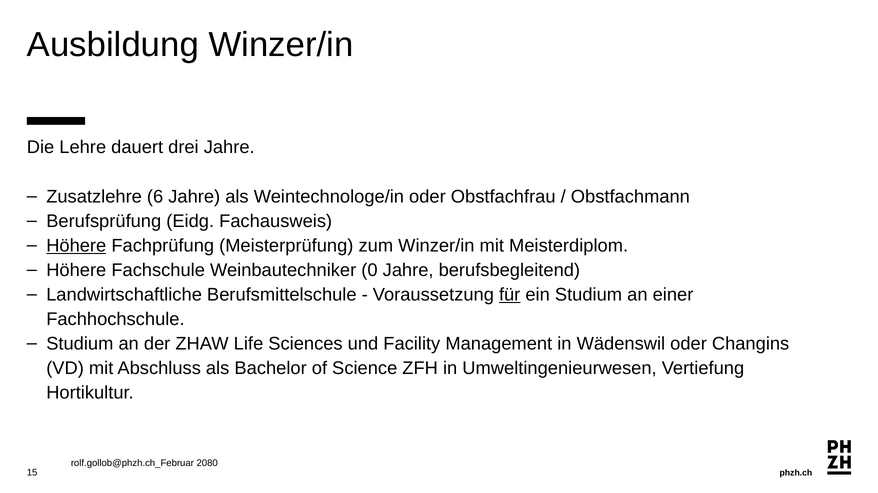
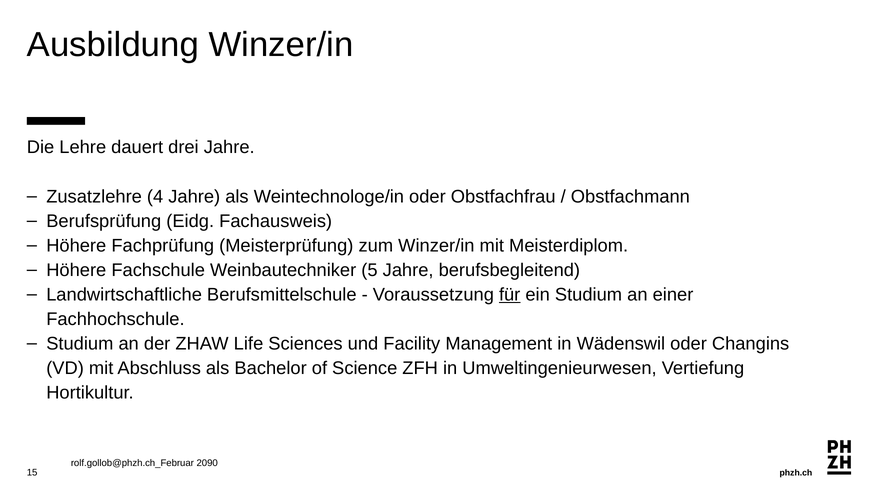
6: 6 -> 4 (155, 197)
Höhere underline: present -> none (76, 246)
0: 0 -> 5 (369, 271)
2080: 2080 -> 2090 (207, 464)
